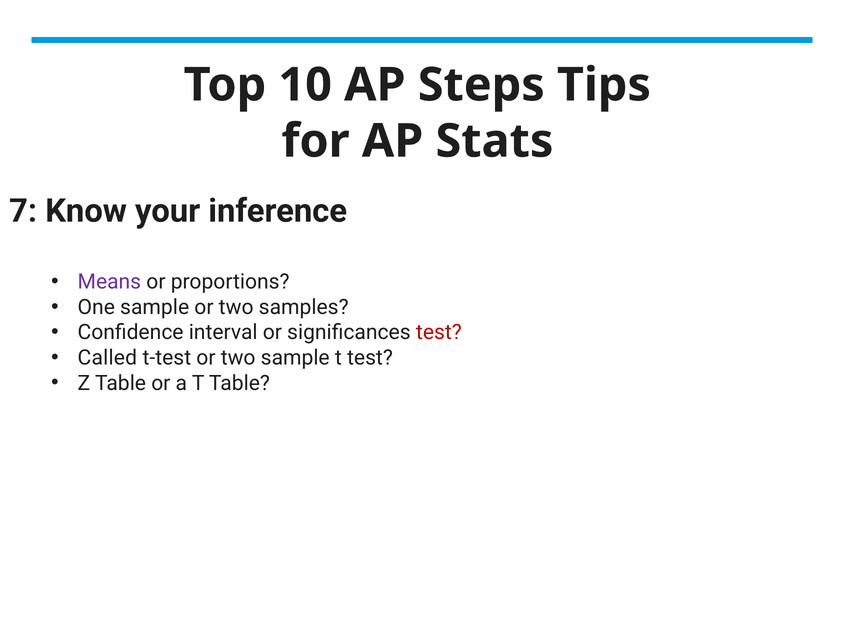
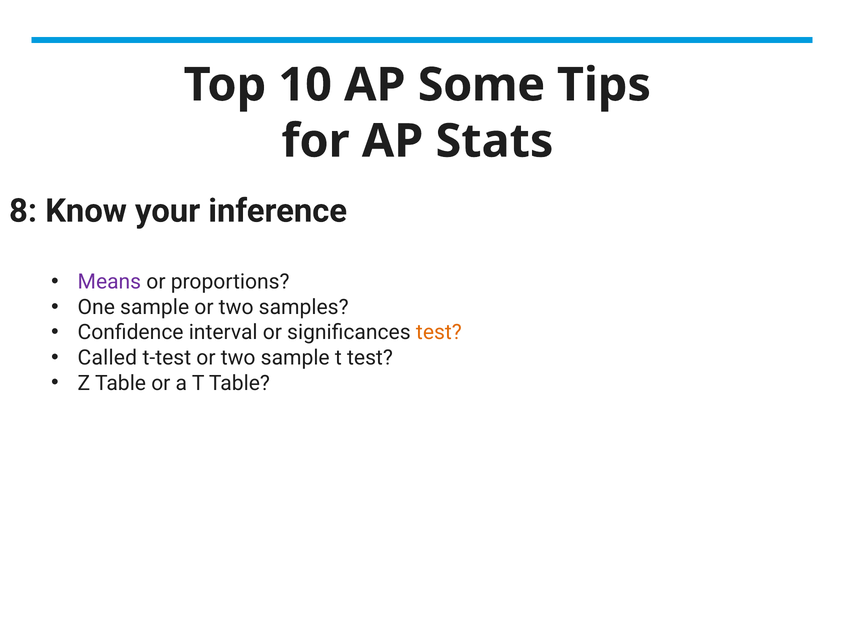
Steps: Steps -> Some (481, 85)
7: 7 -> 8 (23, 211)
test colour: red -> orange (439, 332)
